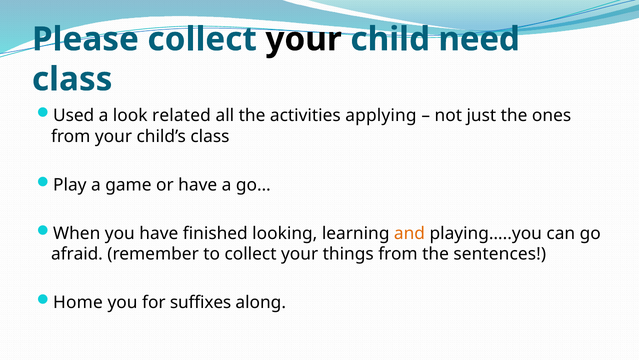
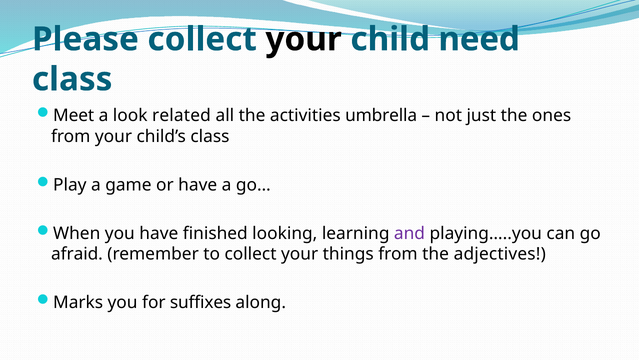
Used: Used -> Meet (74, 115)
applying: applying -> umbrella (381, 115)
and colour: orange -> purple (409, 233)
sentences: sentences -> adjectives (500, 254)
Home: Home -> Marks (78, 302)
